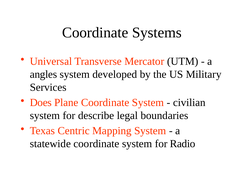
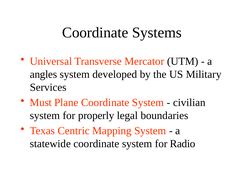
Does: Does -> Must (41, 103)
describe: describe -> properly (96, 116)
